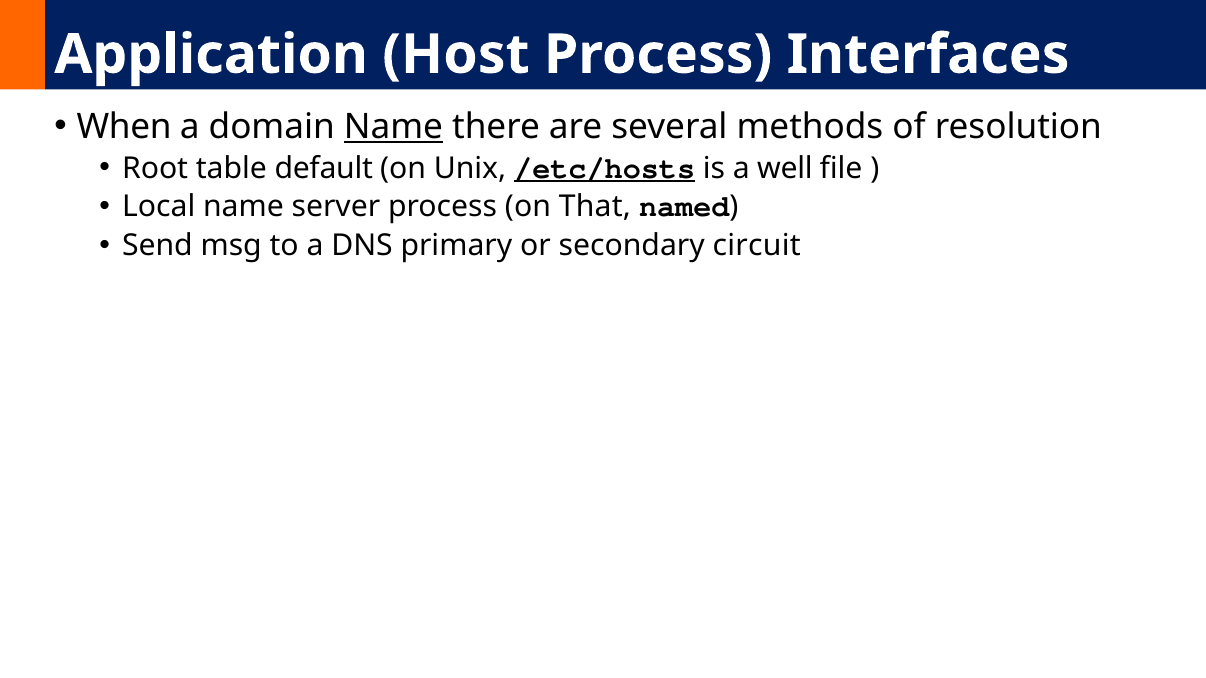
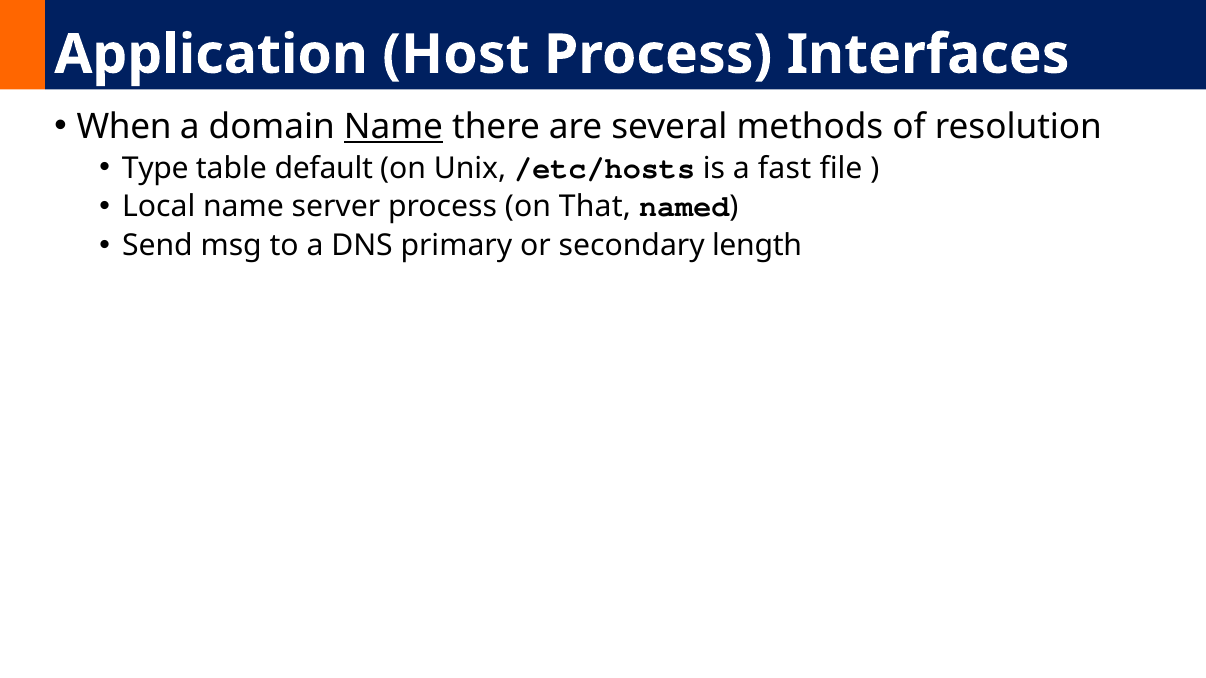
Root: Root -> Type (155, 168)
/etc/hosts underline: present -> none (605, 168)
well: well -> fast (785, 168)
circuit: circuit -> length (757, 246)
